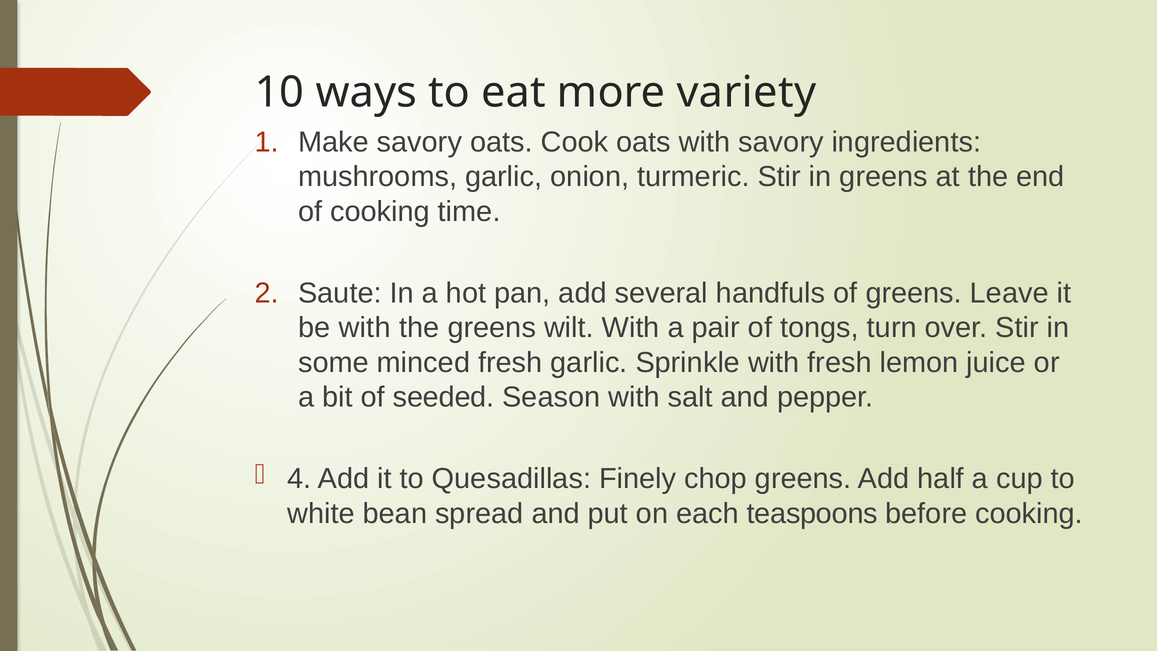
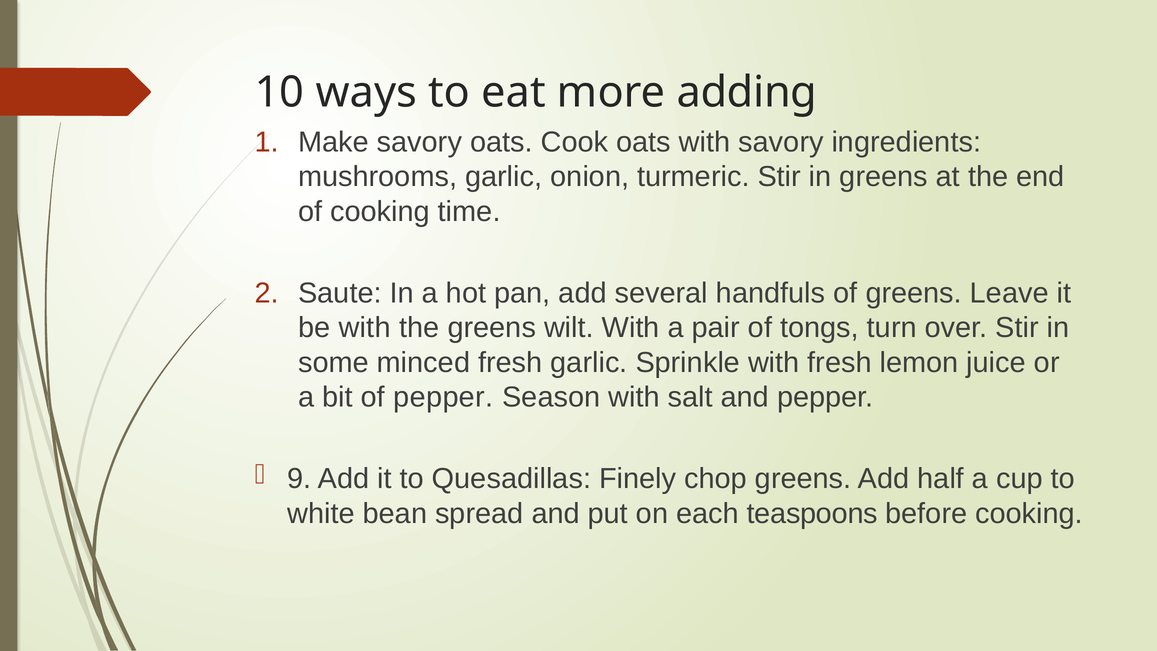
variety: variety -> adding (747, 93)
of seeded: seeded -> pepper (443, 397)
4: 4 -> 9 (299, 479)
